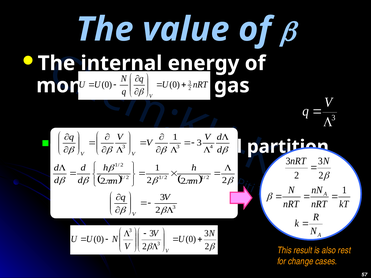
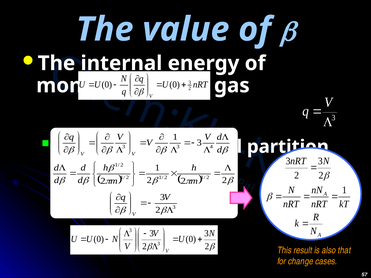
rest: rest -> that (344, 251)
